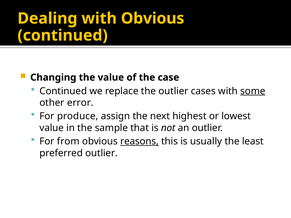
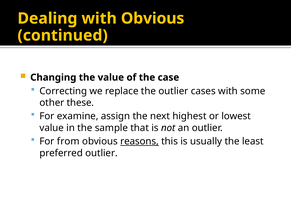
Continued: Continued -> Correcting (63, 91)
some underline: present -> none (253, 91)
error: error -> these (80, 103)
produce: produce -> examine (78, 116)
